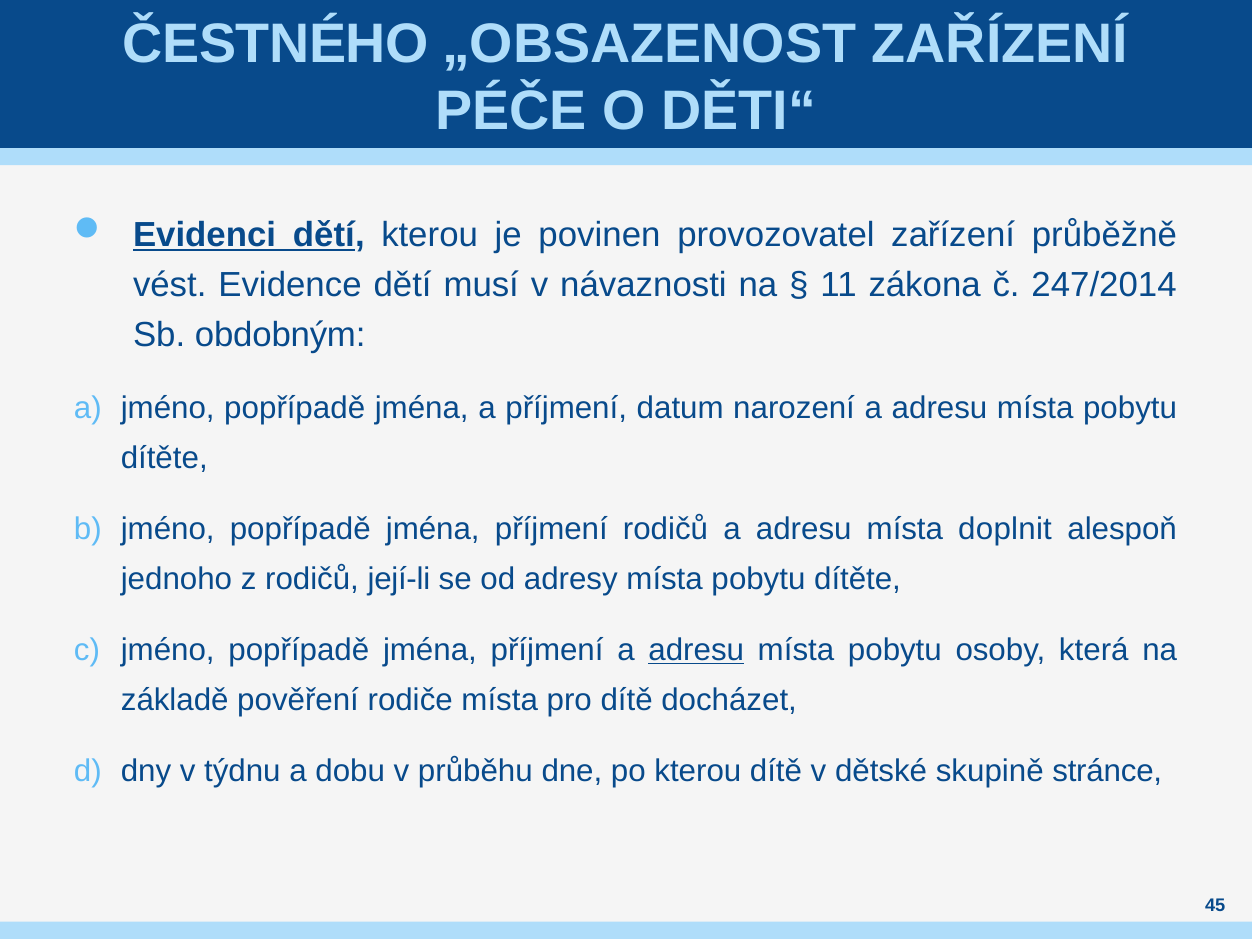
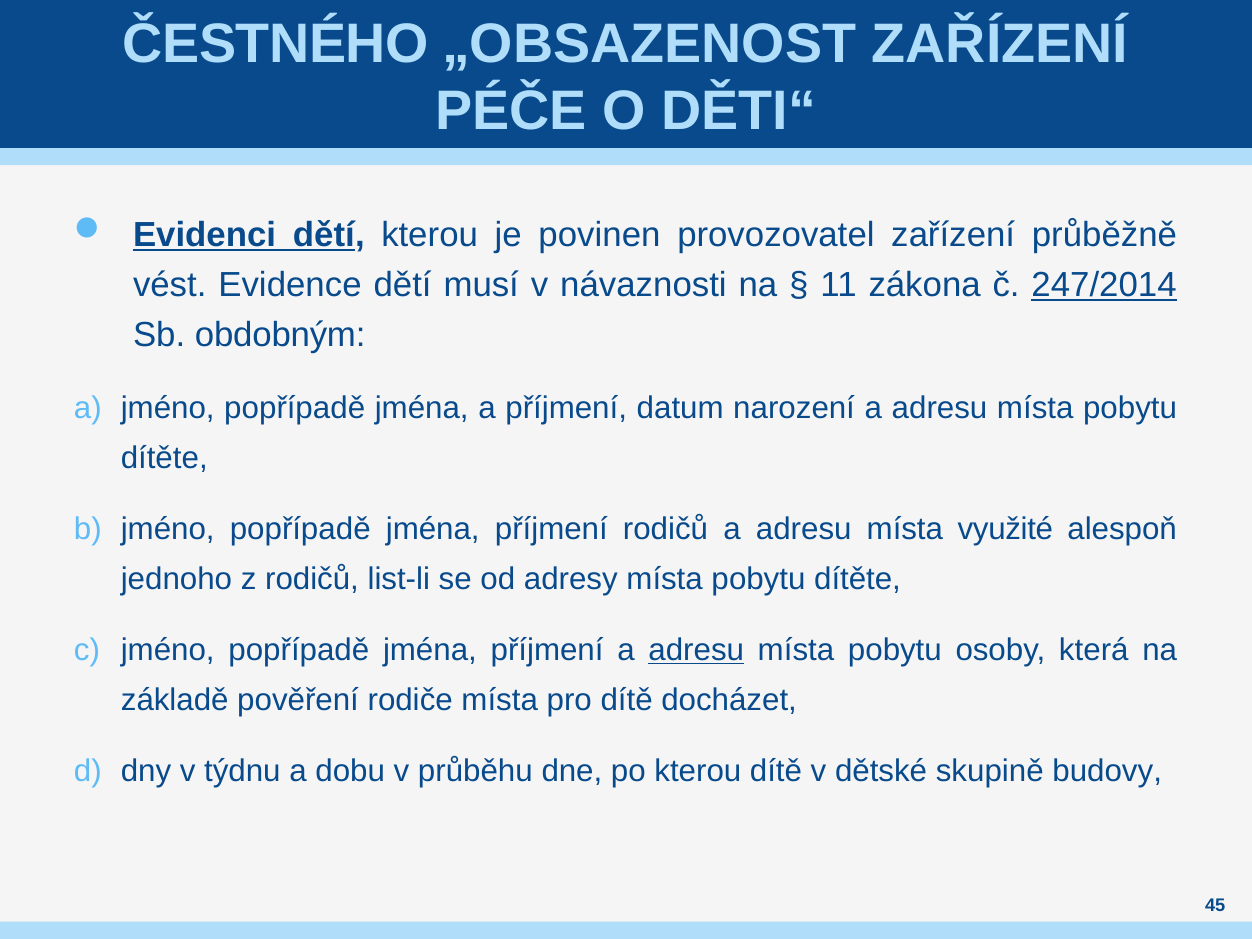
247/2014 underline: none -> present (1104, 285)
doplnit: doplnit -> využité (1005, 529)
její-li: její-li -> list-li (399, 579)
stránce: stránce -> budovy (1107, 771)
